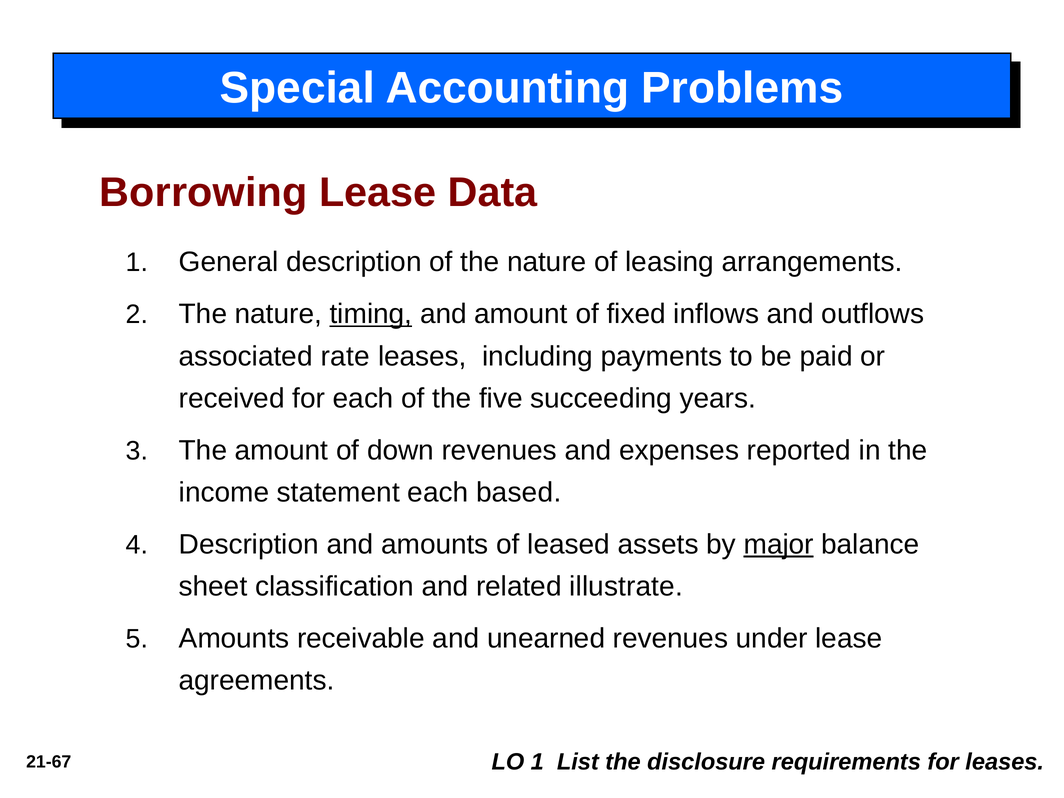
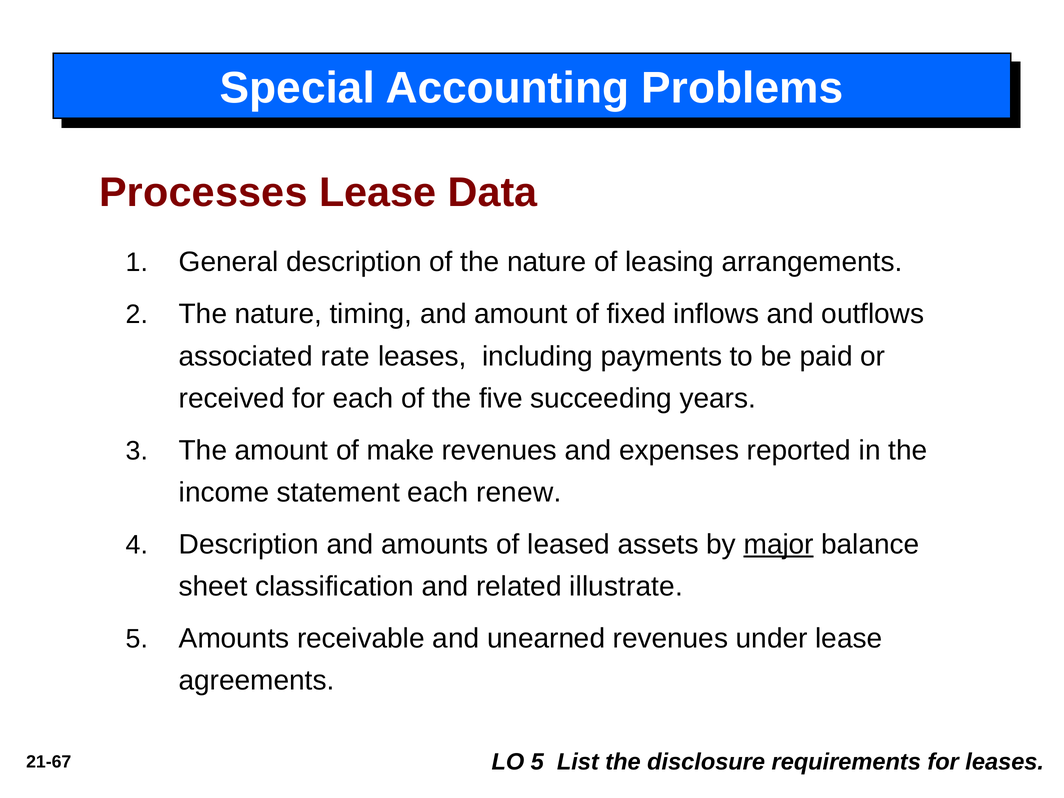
Borrowing: Borrowing -> Processes (203, 193)
timing underline: present -> none (371, 314)
down: down -> make (401, 450)
based: based -> renew (519, 492)
LO 1: 1 -> 5 (537, 762)
